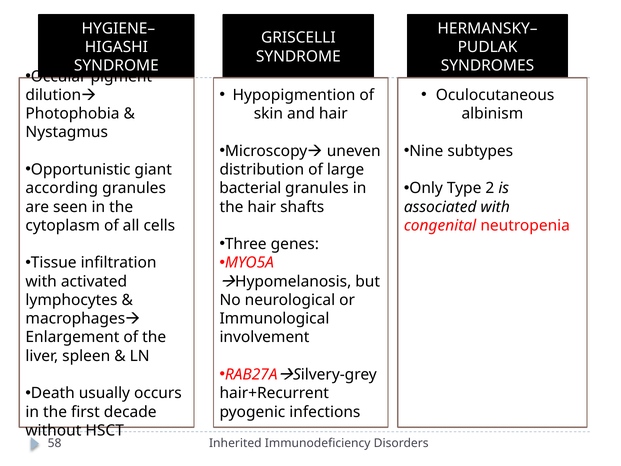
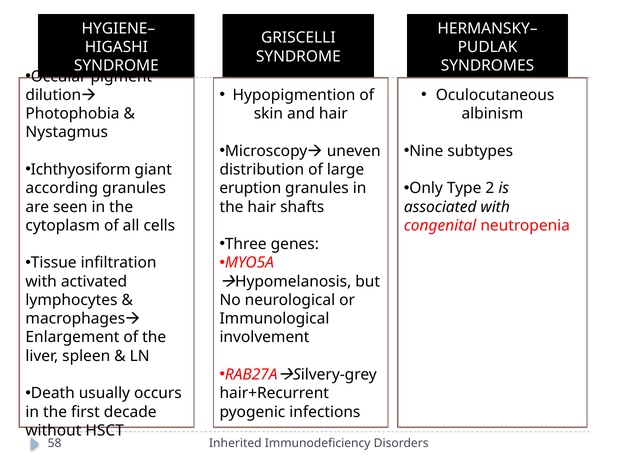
Opportunistic: Opportunistic -> Ichthyosiform (81, 170)
bacterial: bacterial -> eruption (250, 188)
